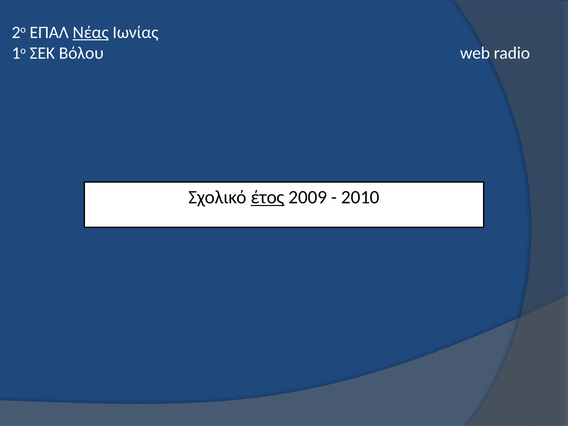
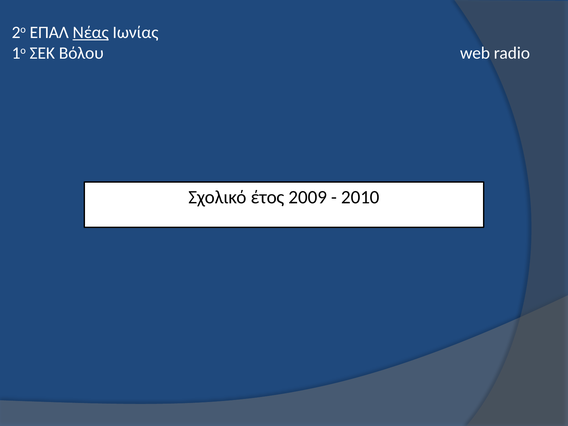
έτος underline: present -> none (268, 197)
